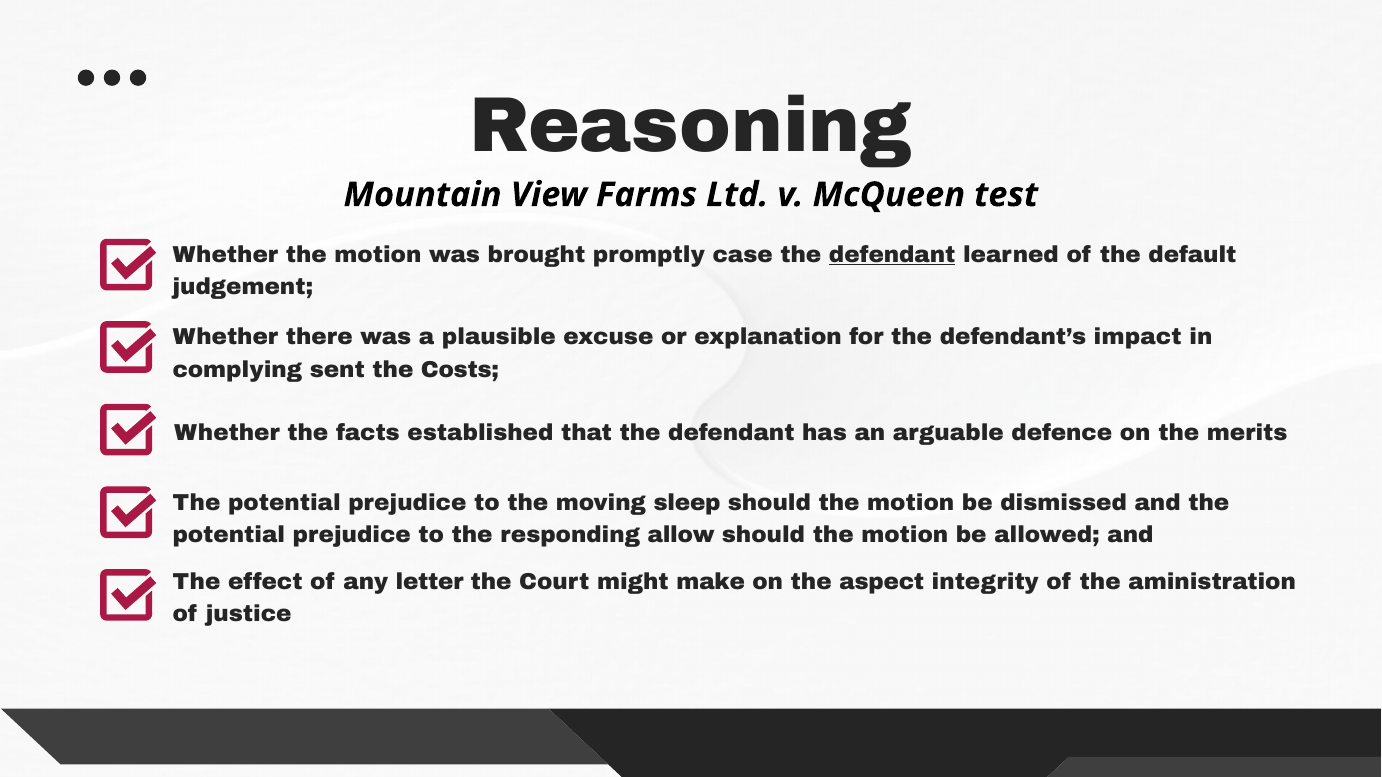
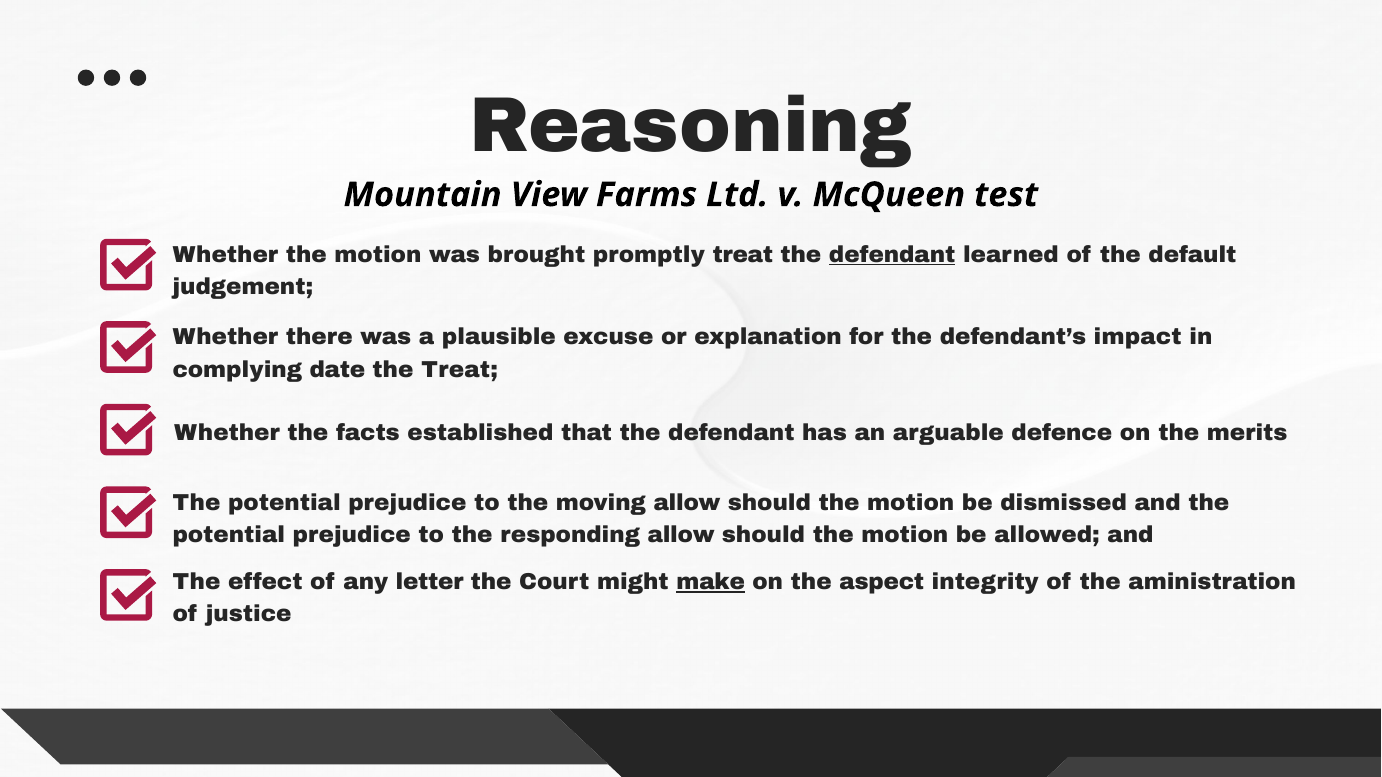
promptly case: case -> treat (743, 255)
sent: sent -> date (337, 370)
the Costs: Costs -> Treat (460, 370)
moving sleep: sleep -> allow (687, 503)
make underline: none -> present (711, 582)
